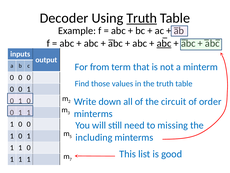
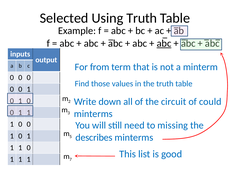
Decoder: Decoder -> Selected (64, 18)
Truth underline: present -> none (142, 18)
order: order -> could (210, 101)
including: including -> describes (94, 137)
